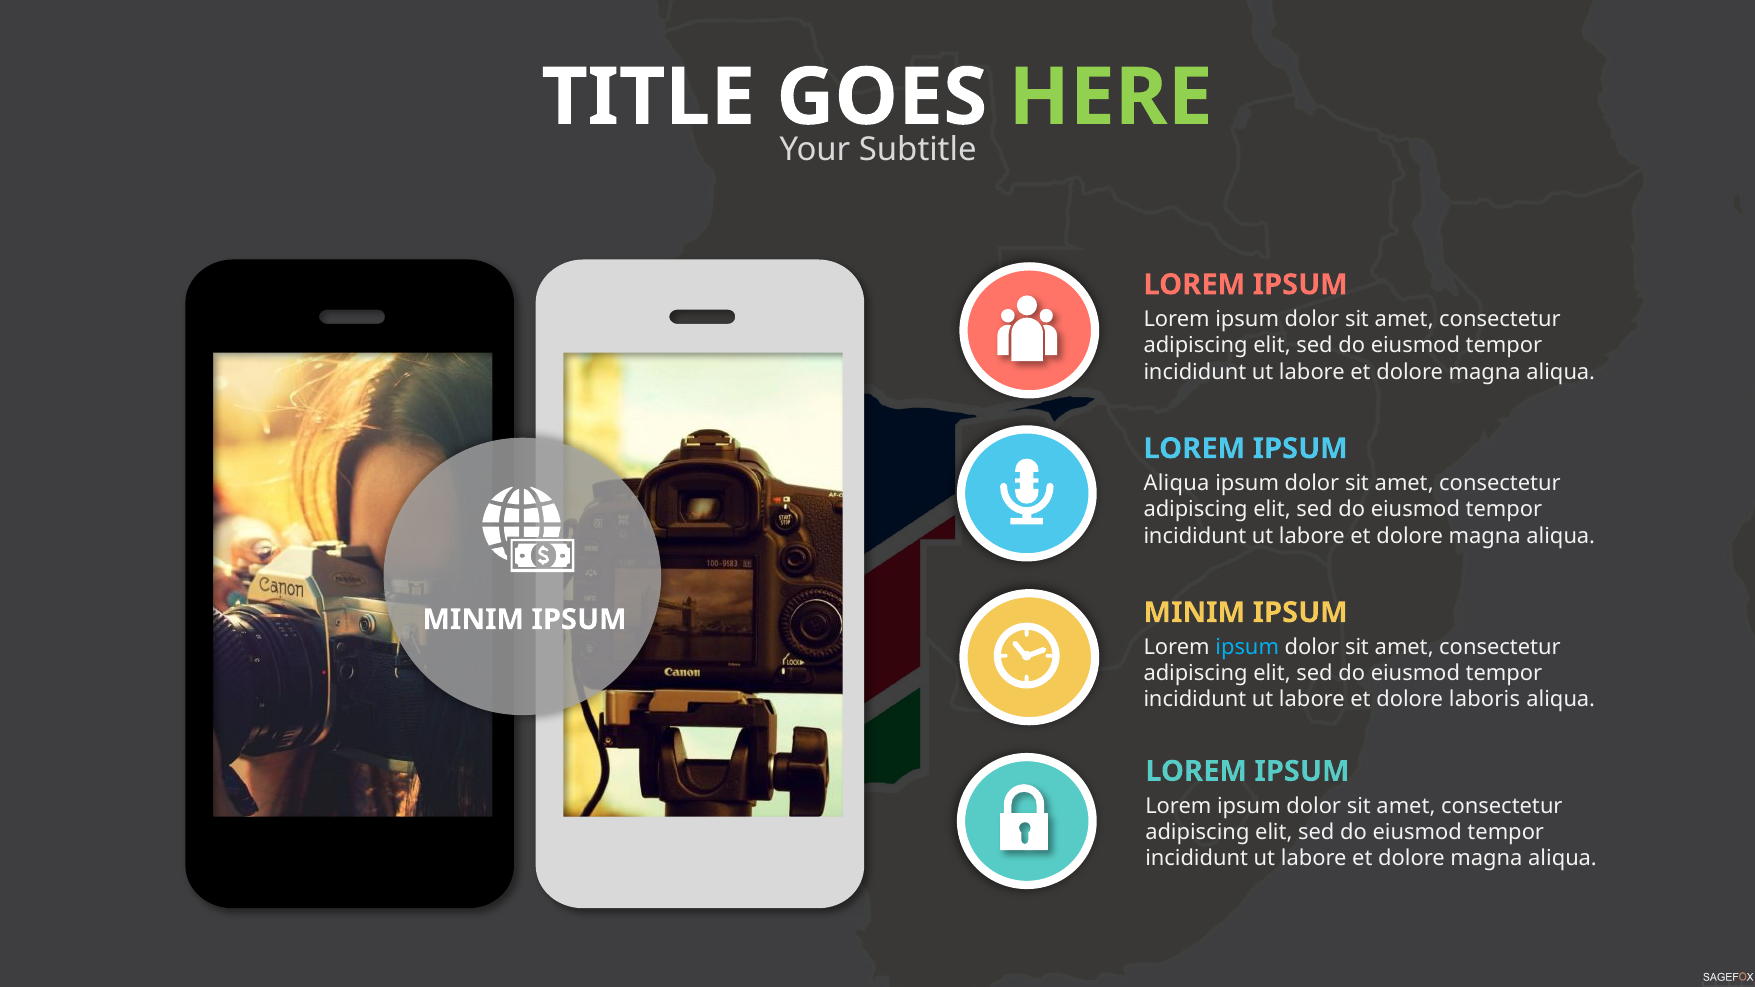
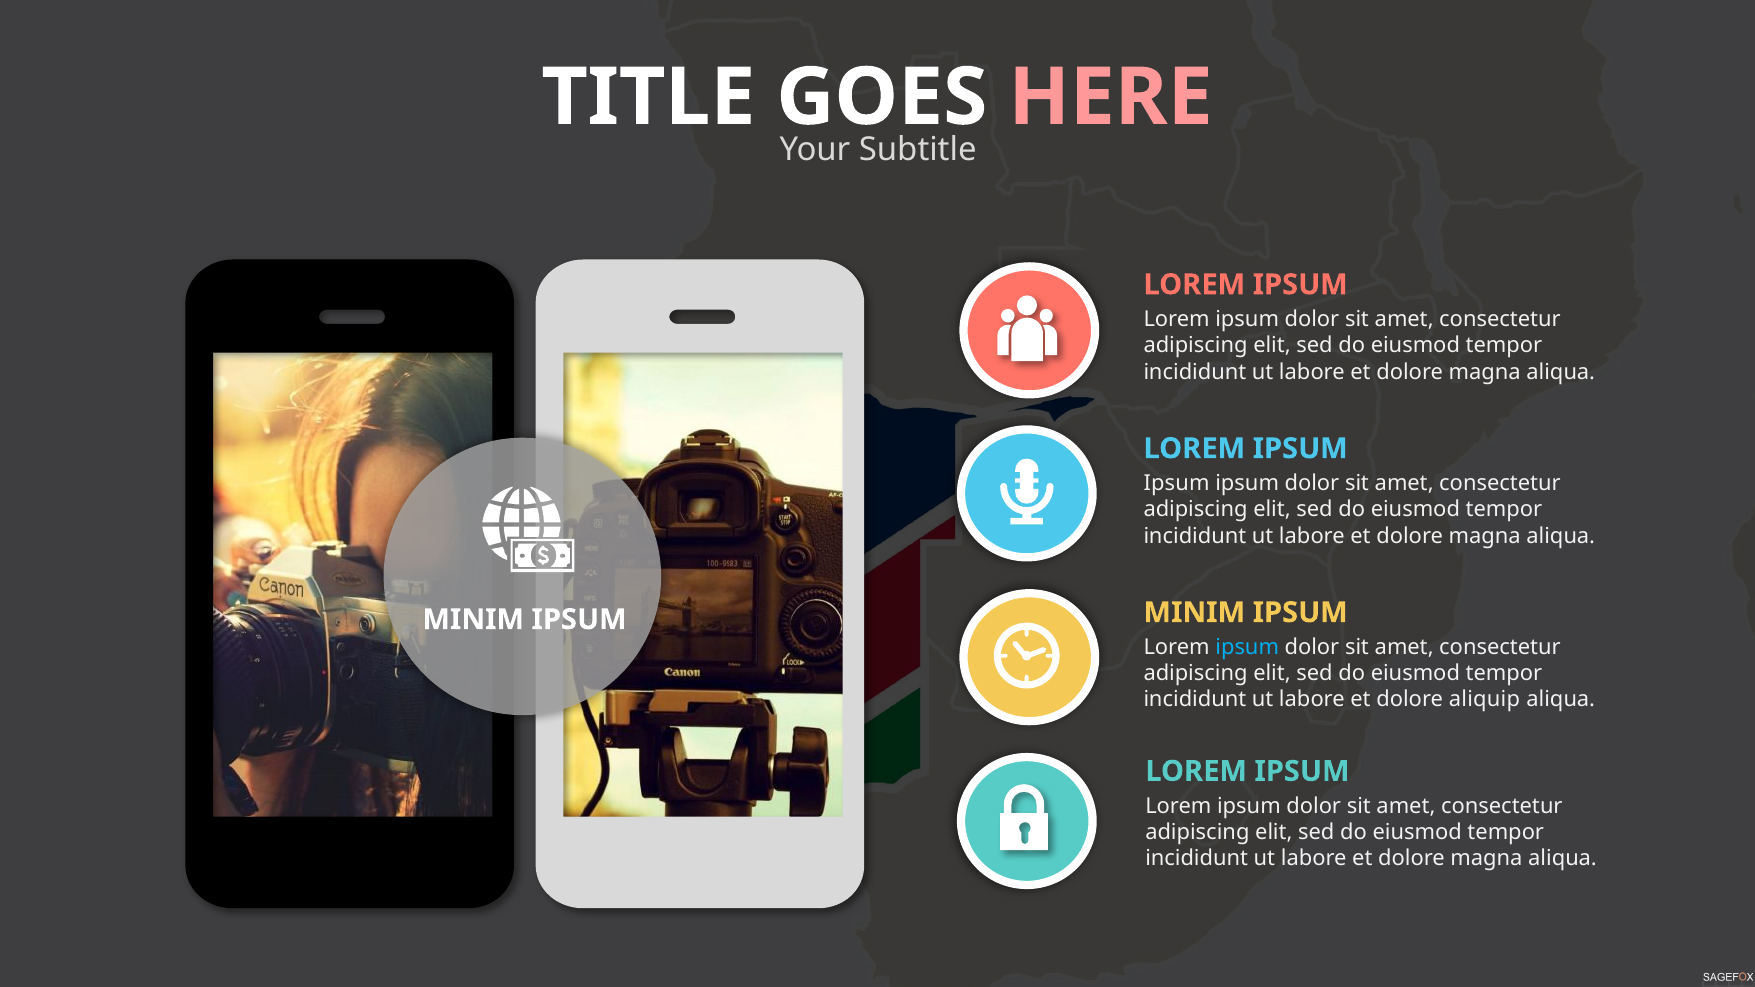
HERE colour: light green -> pink (1110, 97)
Aliqua: Aliqua -> Ipsum (1177, 483)
laboris: laboris -> aliquip (1484, 700)
